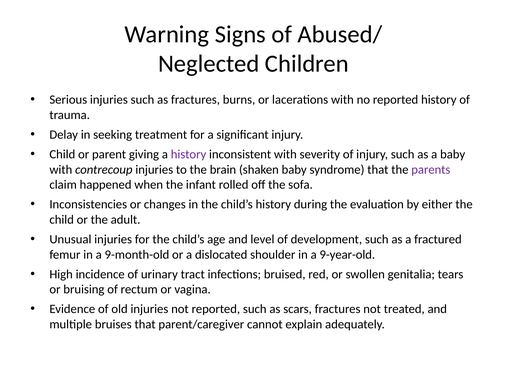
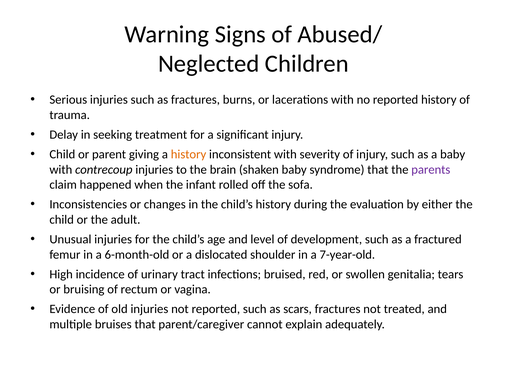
history colour: purple -> orange (189, 154)
9-month-old: 9-month-old -> 6-month-old (137, 255)
9-year-old: 9-year-old -> 7-year-old (347, 255)
